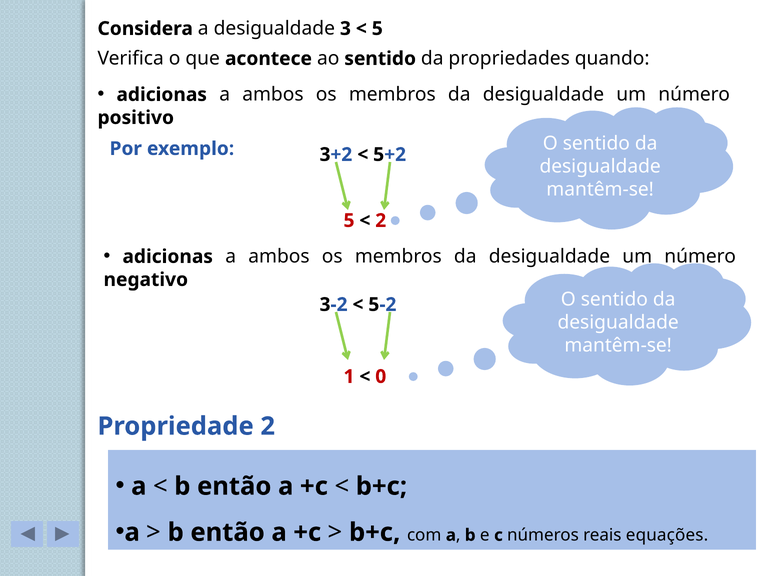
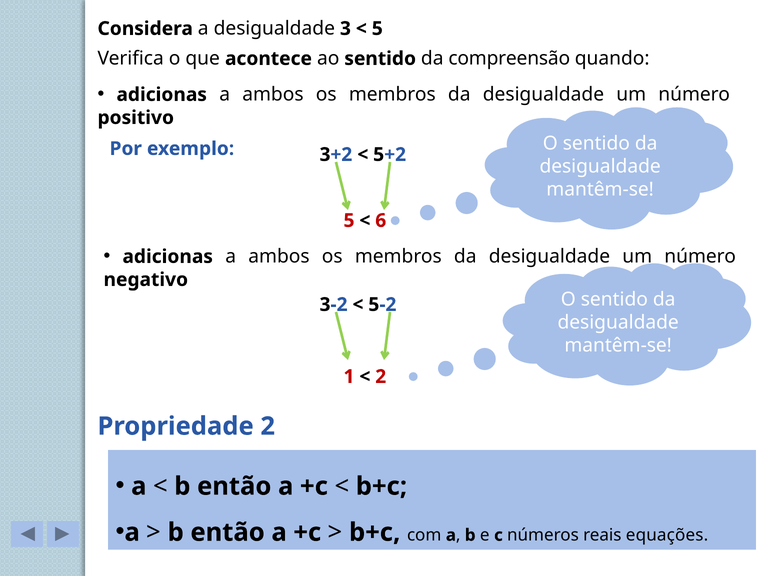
propriedades: propriedades -> compreensão (509, 59)
2: 2 -> 6 (381, 221)
0: 0 -> 2 (381, 377)
